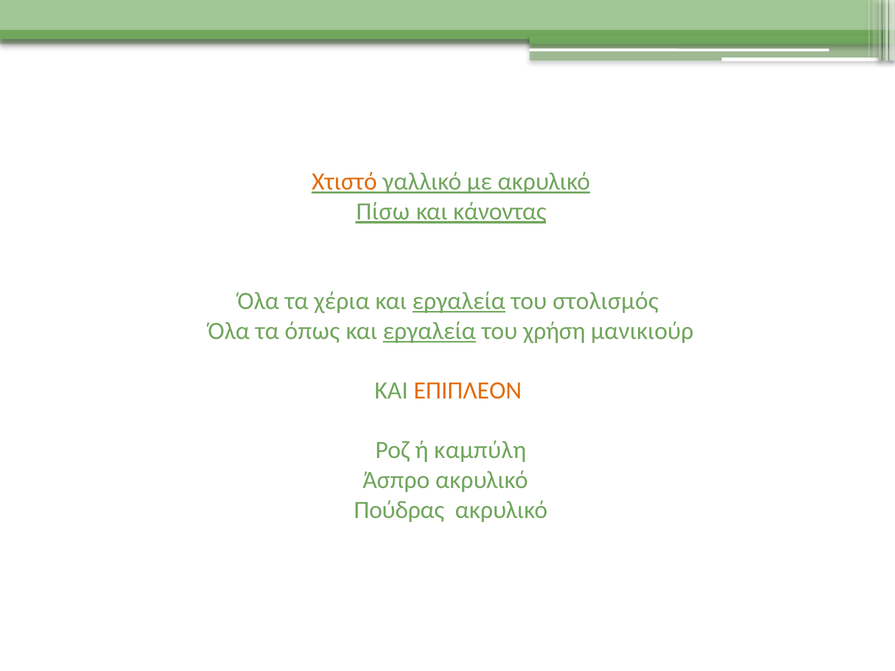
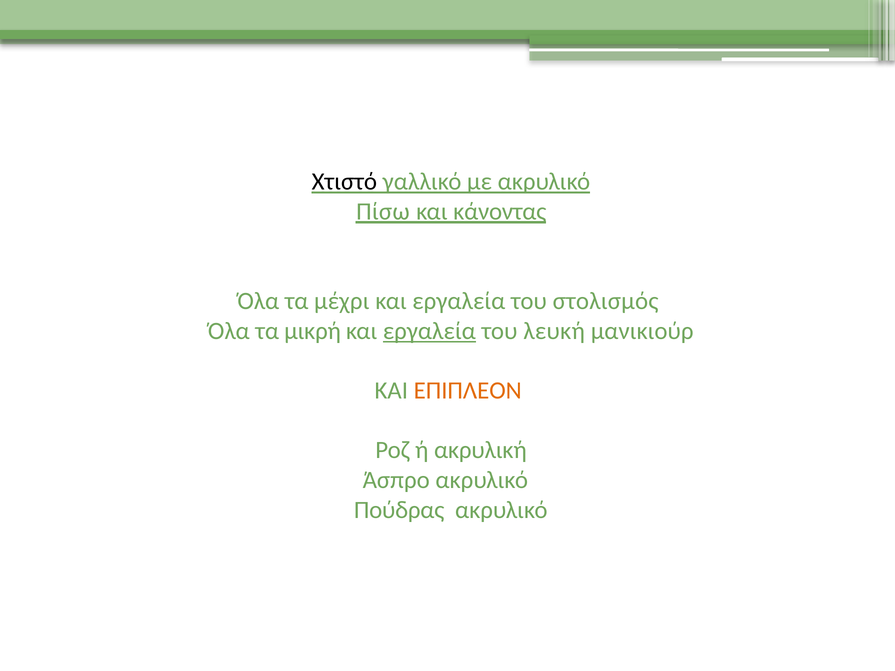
Χτιστό colour: orange -> black (344, 182)
χέρια: χέρια -> μέχρι (342, 301)
εργαλεία underline: present -> none (459, 301)
όπως: όπως -> μικρή (313, 331)
χρήση: χρήση -> λευκή (554, 331)
καμπύλη: καμπύλη -> ακρυλική (480, 450)
